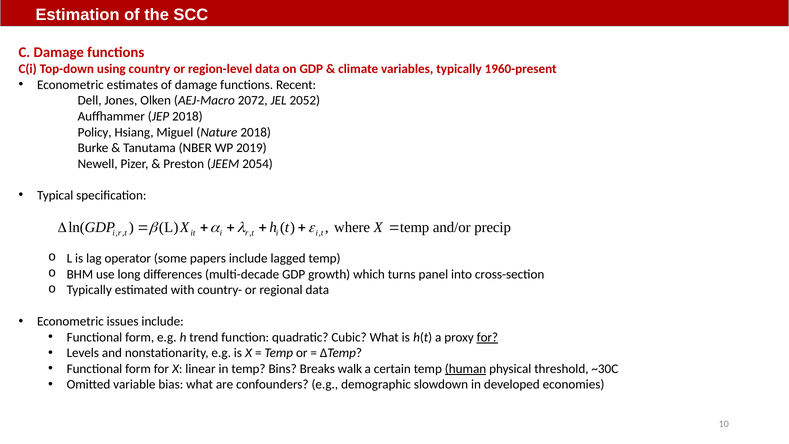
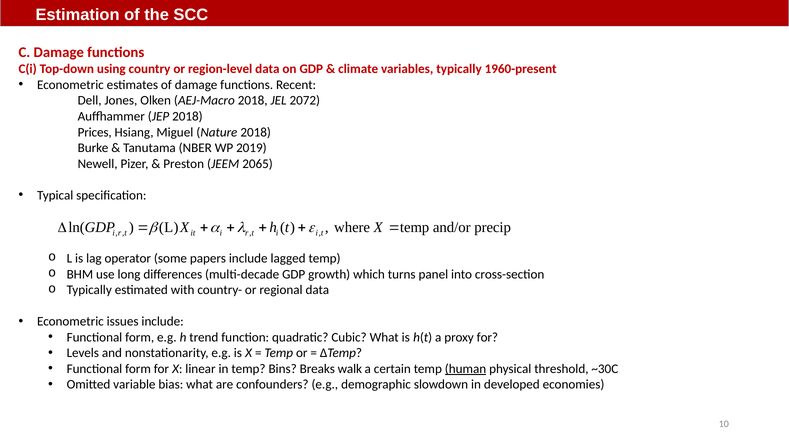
AEJ-Macro 2072: 2072 -> 2018 (253, 101)
2052: 2052 -> 2072 (305, 101)
Policy: Policy -> Prices (95, 132)
2054: 2054 -> 2065 (258, 164)
for underline: present -> none (487, 337)
